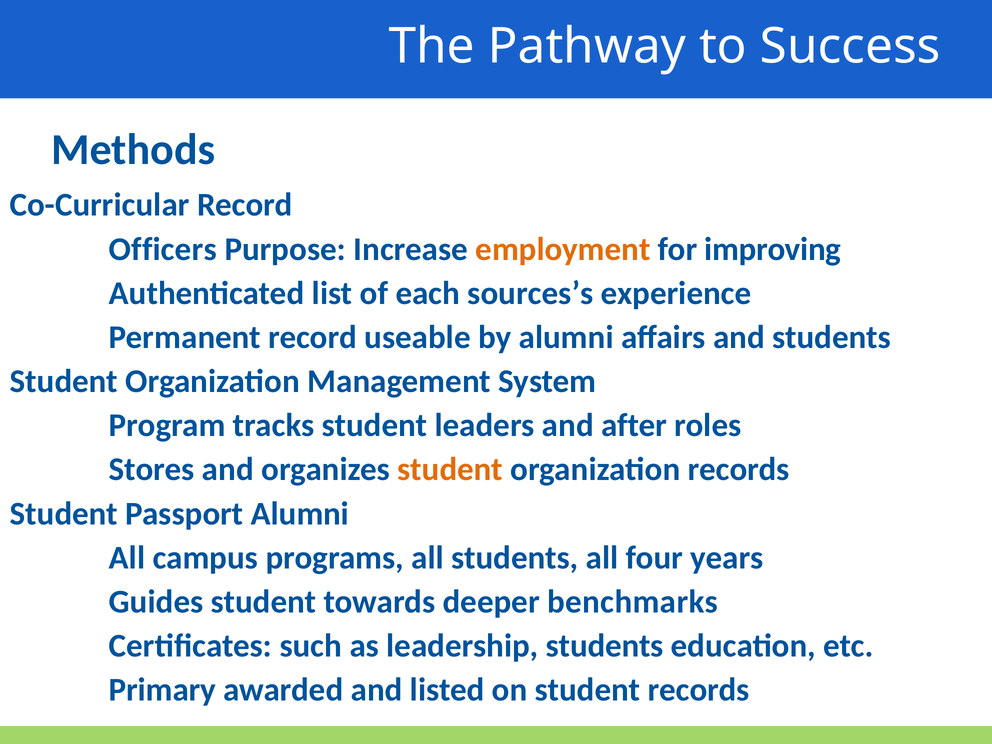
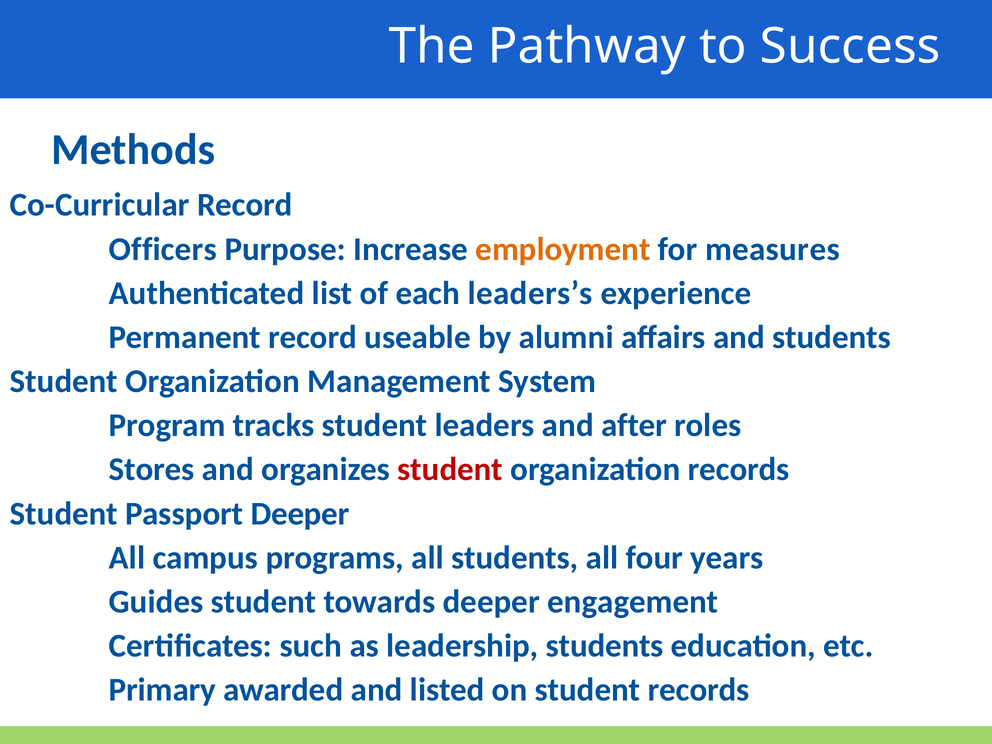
improving: improving -> measures (772, 249)
sources’s: sources’s -> leaders’s (530, 293)
student colour: orange -> red (450, 470)
Passport Alumni: Alumni -> Deeper (300, 514)
benchmarks: benchmarks -> engagement (633, 602)
